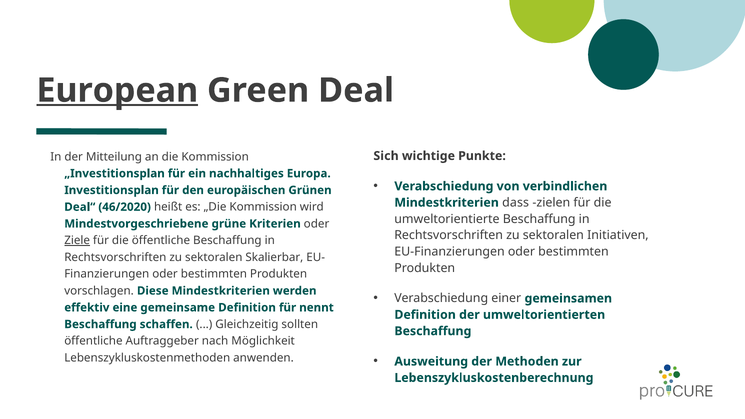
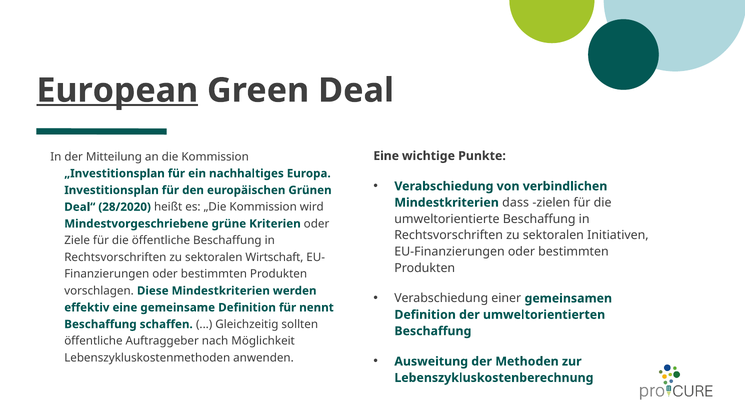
Sich: Sich -> Eine (386, 156)
46/2020: 46/2020 -> 28/2020 (125, 207)
Ziele underline: present -> none (77, 241)
Skalierbar: Skalierbar -> Wirtschaft (274, 257)
